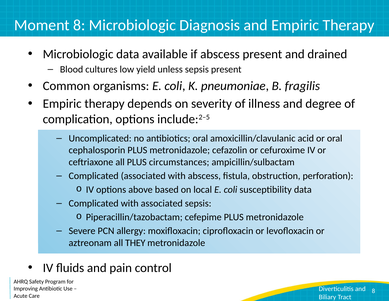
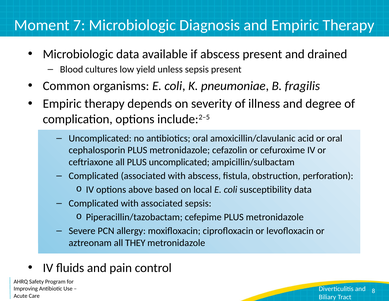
Moment 8: 8 -> 7 (79, 25)
PLUS circumstances: circumstances -> uncomplicated (179, 162)
